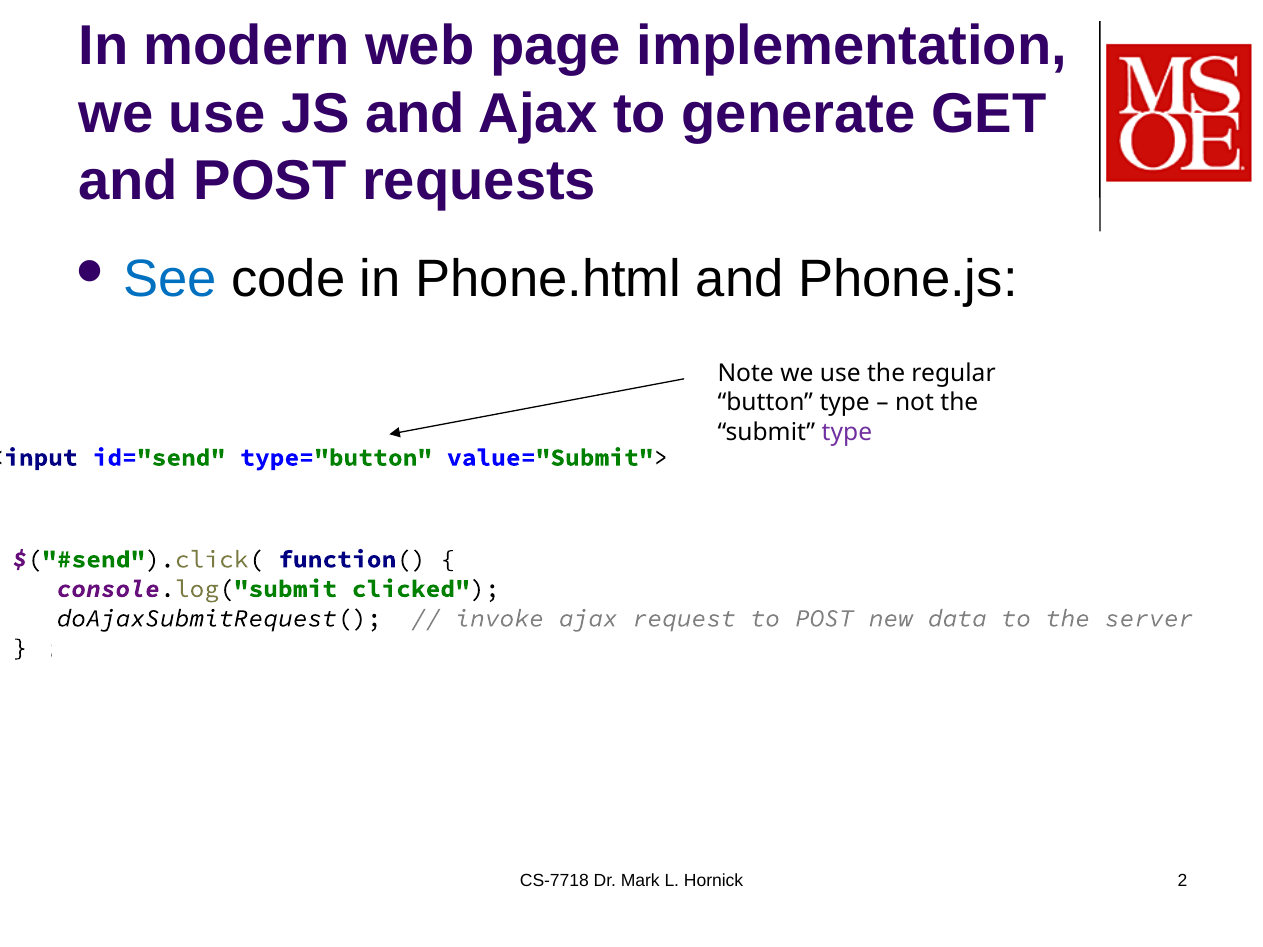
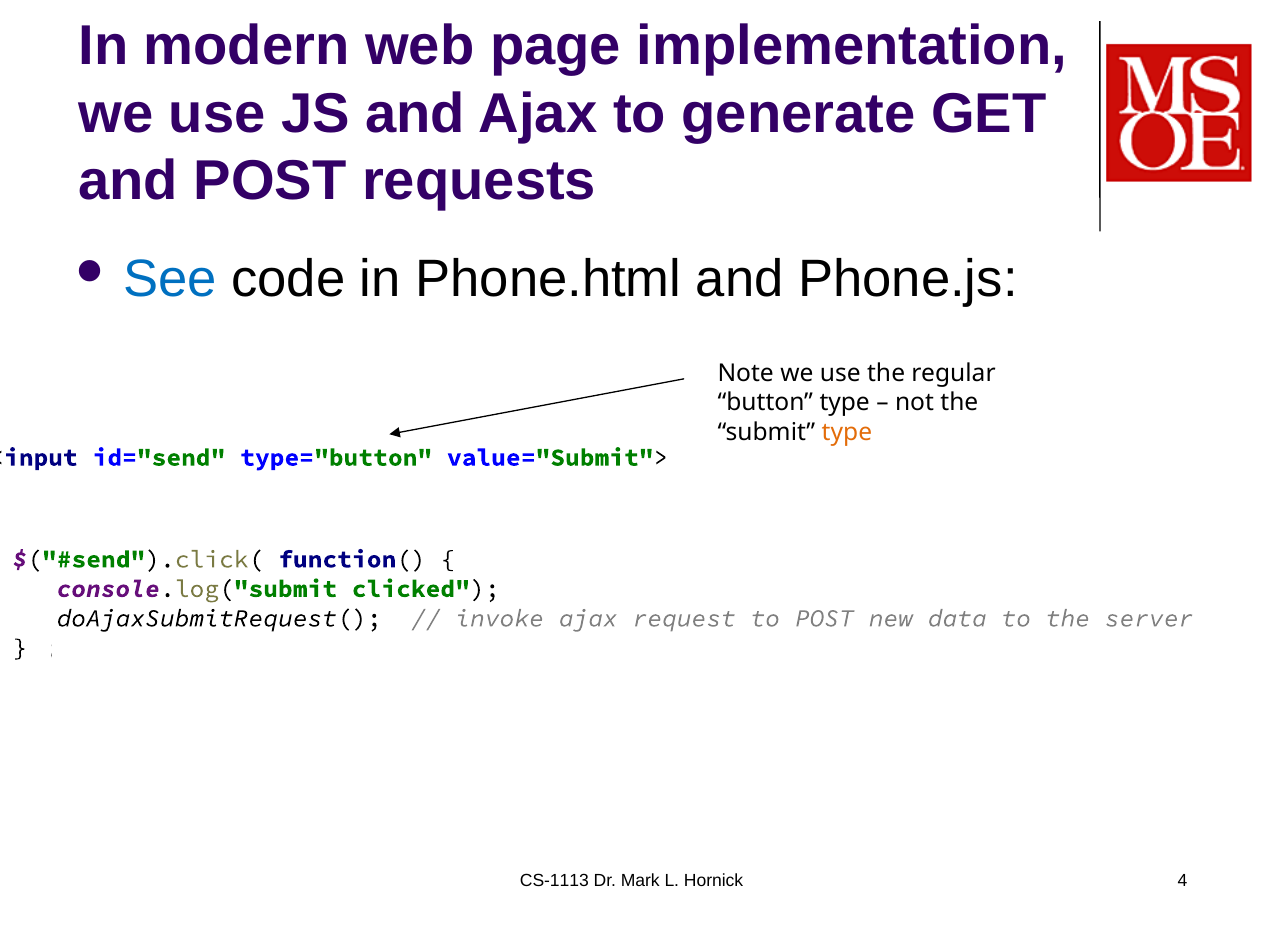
type colour: purple -> orange (847, 432)
CS-7718: CS-7718 -> CS-1113 (554, 881)
2: 2 -> 4 (1182, 881)
